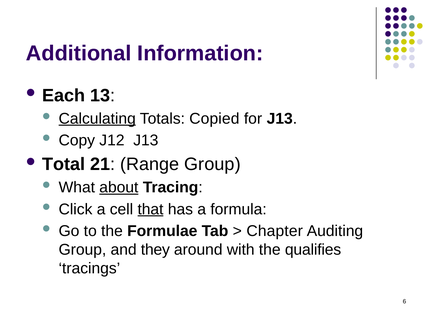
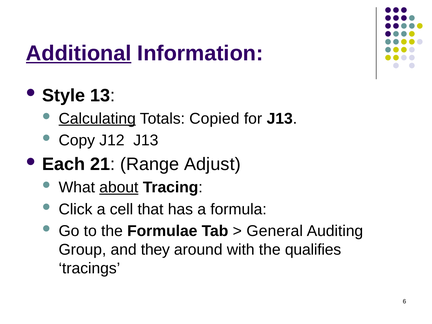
Additional underline: none -> present (79, 53)
Each: Each -> Style (64, 95)
Total: Total -> Each (64, 164)
Range Group: Group -> Adjust (212, 164)
that underline: present -> none (150, 209)
Chapter: Chapter -> General (275, 231)
